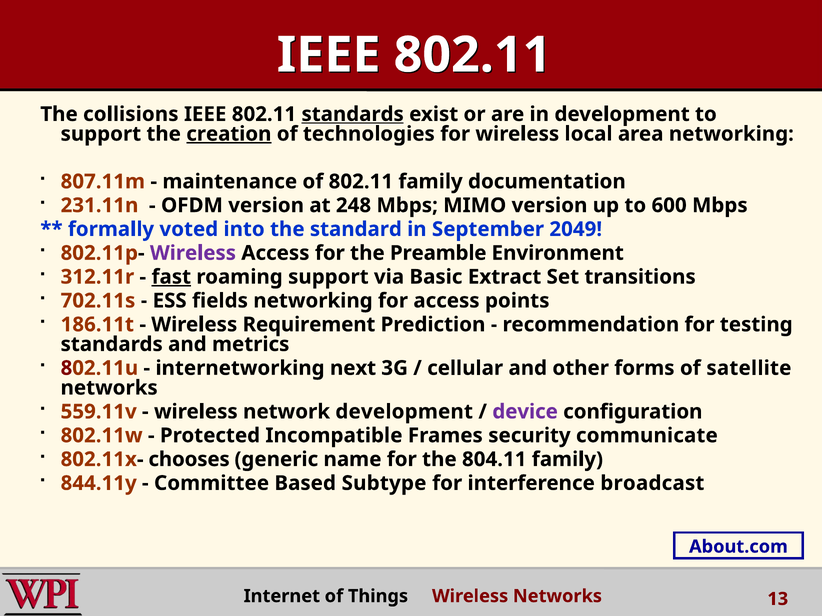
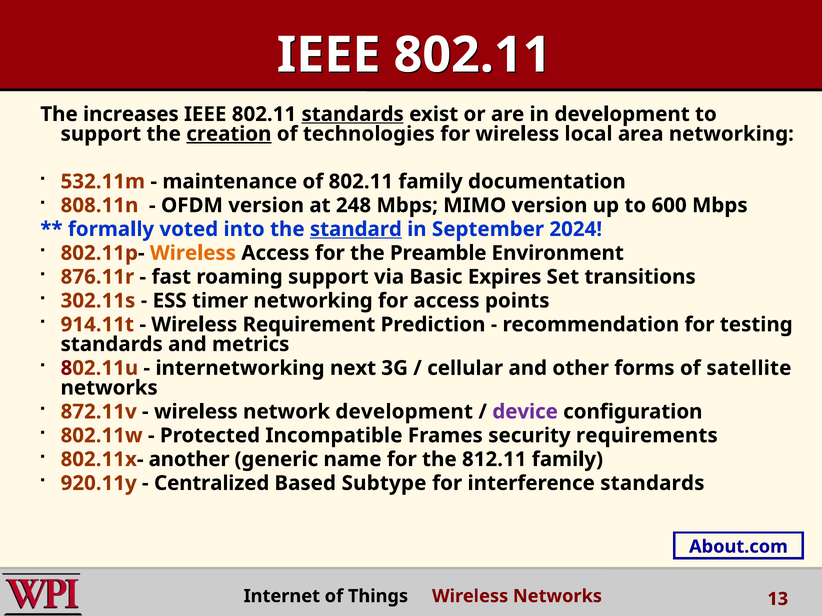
collisions: collisions -> increases (131, 114)
807.11m: 807.11m -> 532.11m (103, 182)
231.11n: 231.11n -> 808.11n (99, 206)
standard underline: none -> present (356, 229)
2049: 2049 -> 2024 (576, 229)
Wireless colour: purple -> orange (193, 253)
312.11r: 312.11r -> 876.11r (97, 277)
fast underline: present -> none (171, 277)
Extract: Extract -> Expires (505, 277)
702.11s: 702.11s -> 302.11s (98, 301)
fields: fields -> timer (220, 301)
186.11t: 186.11t -> 914.11t (97, 325)
559.11v: 559.11v -> 872.11v (99, 412)
communicate: communicate -> requirements (647, 436)
chooses: chooses -> another (189, 460)
804.11: 804.11 -> 812.11 (494, 460)
844.11y: 844.11y -> 920.11y (99, 484)
Committee: Committee -> Centralized (212, 484)
interference broadcast: broadcast -> standards (652, 484)
